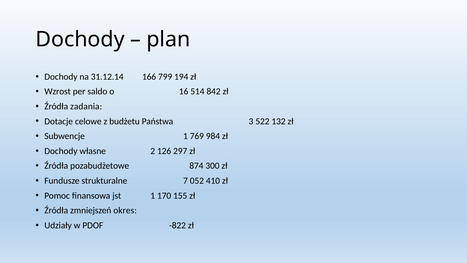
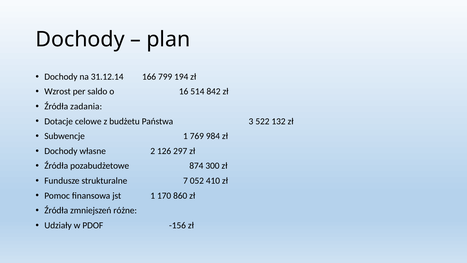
155: 155 -> 860 (180, 195)
okres: okres -> różne (125, 210)
-822: -822 -> -156 (177, 225)
